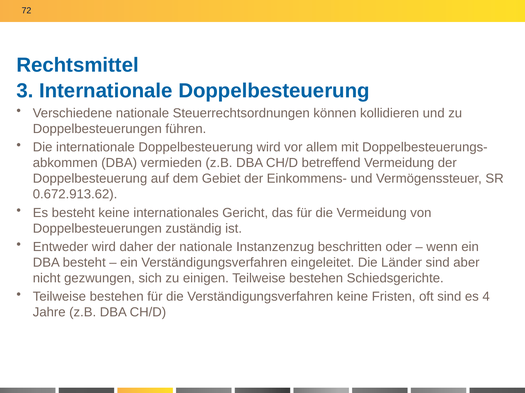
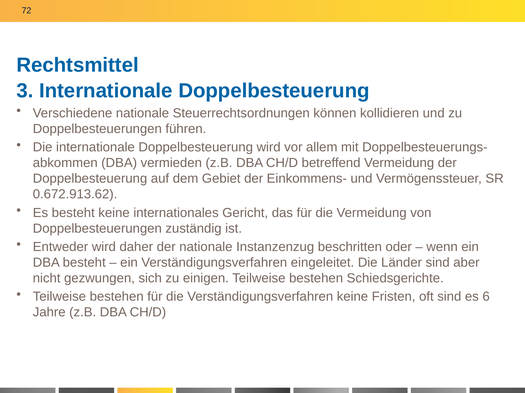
4: 4 -> 6 (486, 297)
